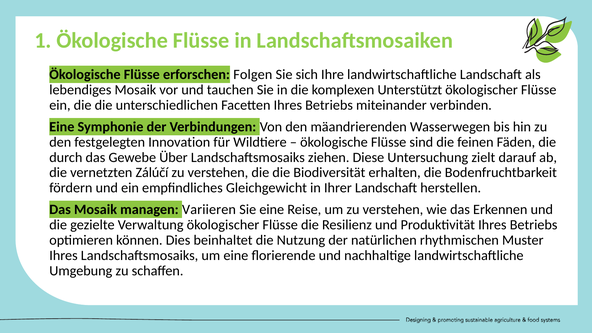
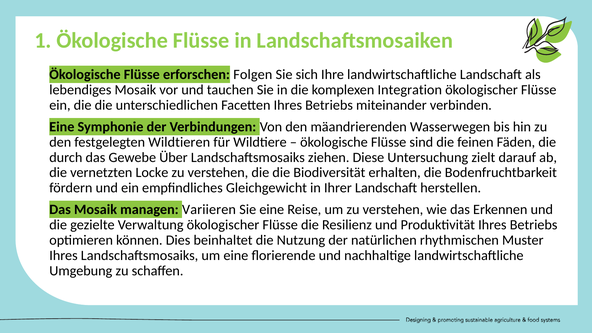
Unterstützt: Unterstützt -> Integration (410, 90)
Innovation: Innovation -> Wildtieren (179, 142)
Zálúčí: Zálúčí -> Locke (152, 173)
